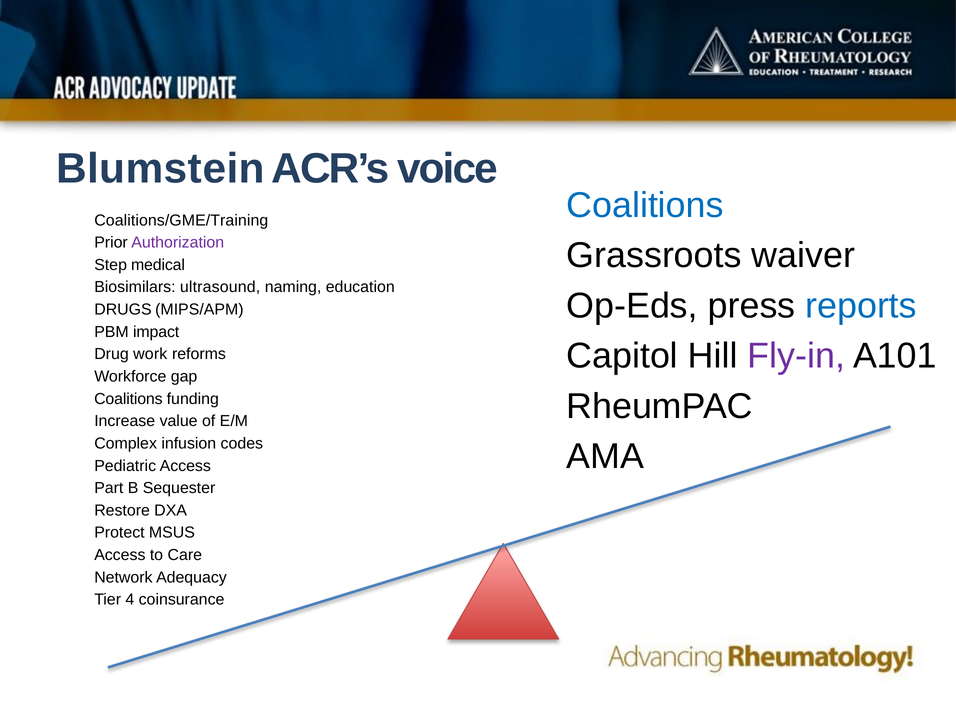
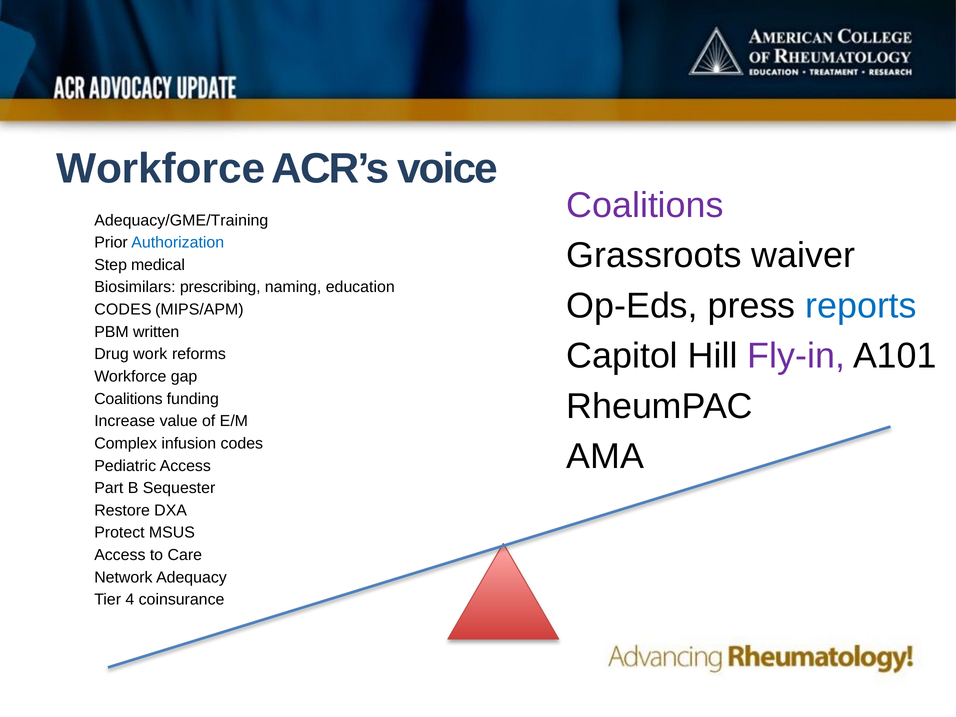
Blumstein: Blumstein -> Workforce (161, 169)
Coalitions colour: blue -> purple (645, 205)
Coalitions/GME/Training: Coalitions/GME/Training -> Adequacy/GME/Training (181, 220)
Authorization colour: purple -> blue (178, 243)
ultrasound: ultrasound -> prescribing (220, 287)
DRUGS: DRUGS -> CODES (123, 310)
impact: impact -> written (156, 332)
